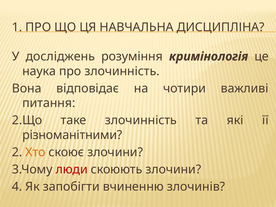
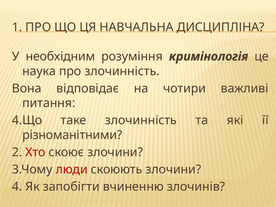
досліджень: досліджень -> необхідним (60, 56)
2.Що: 2.Що -> 4.Що (27, 120)
Хто colour: orange -> red (35, 152)
